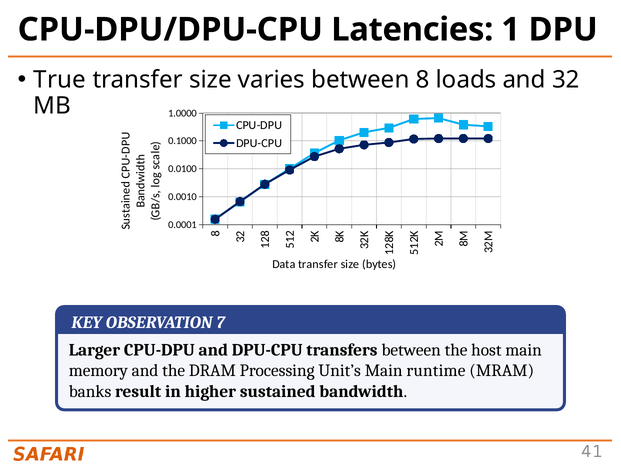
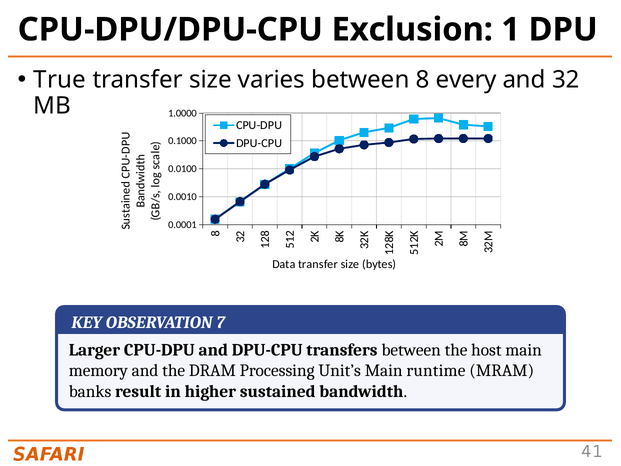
Latencies: Latencies -> Exclusion (412, 30)
loads: loads -> every (466, 80)
